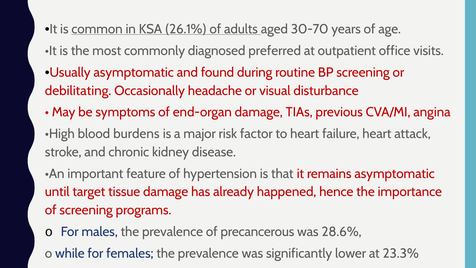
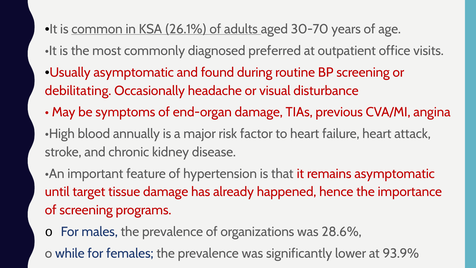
burdens: burdens -> annually (136, 134)
precancerous: precancerous -> organizations (257, 232)
23.3%: 23.3% -> 93.9% (401, 253)
